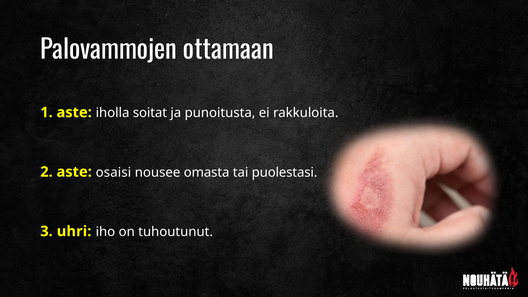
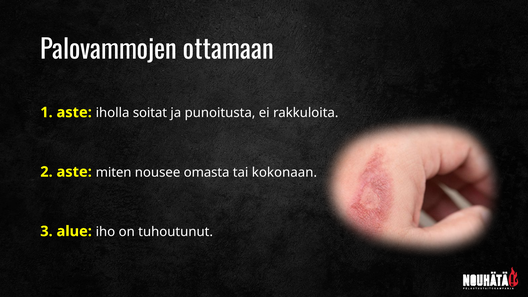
osaisi: osaisi -> miten (114, 172)
puolestasi: puolestasi -> kokonaan (284, 172)
uhri: uhri -> alue (74, 231)
